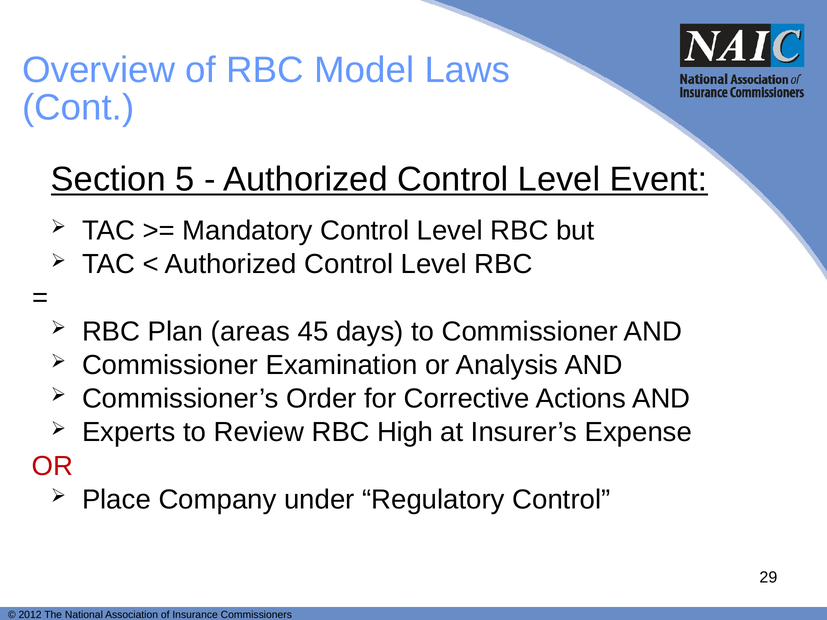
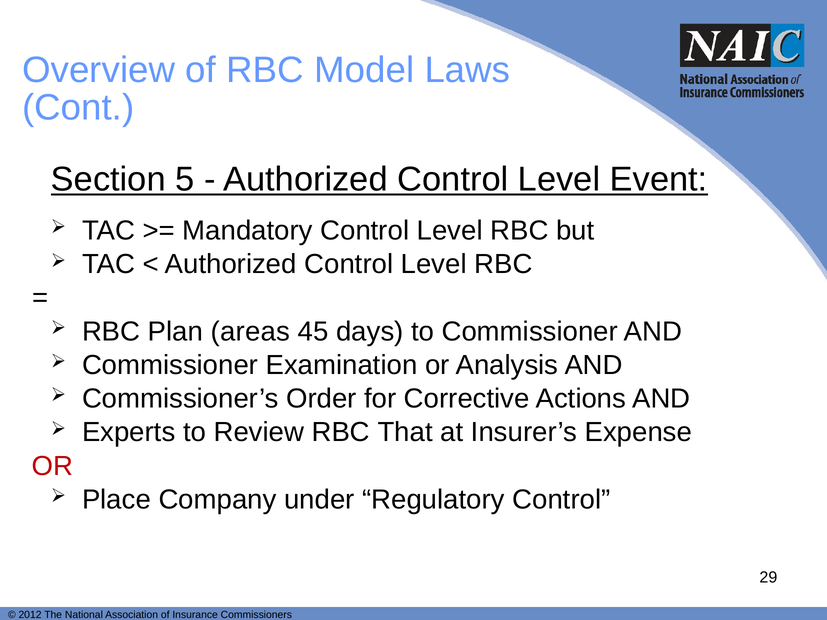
High: High -> That (405, 433)
